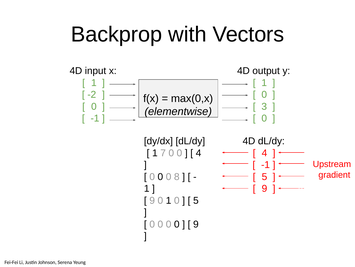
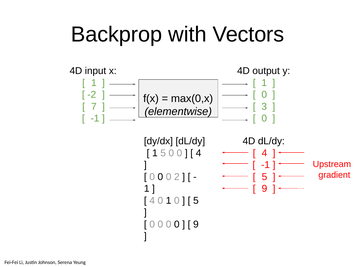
0: 0 -> 7 (94, 106)
1 7: 7 -> 5 (163, 153)
8: 8 -> 2 (177, 176)
9: 9 -> 4 (152, 200)
